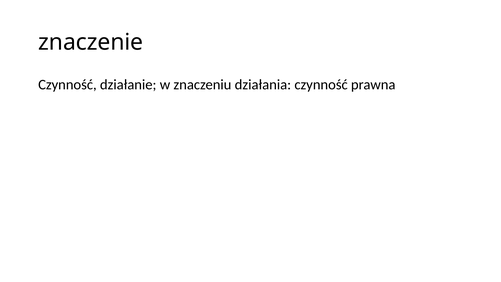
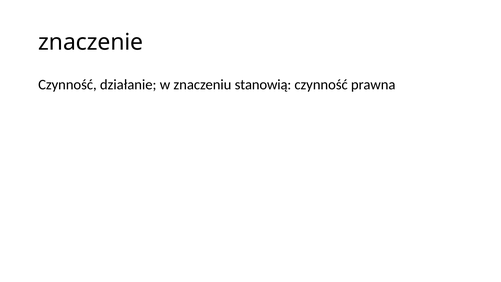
działania: działania -> stanowią (263, 85)
